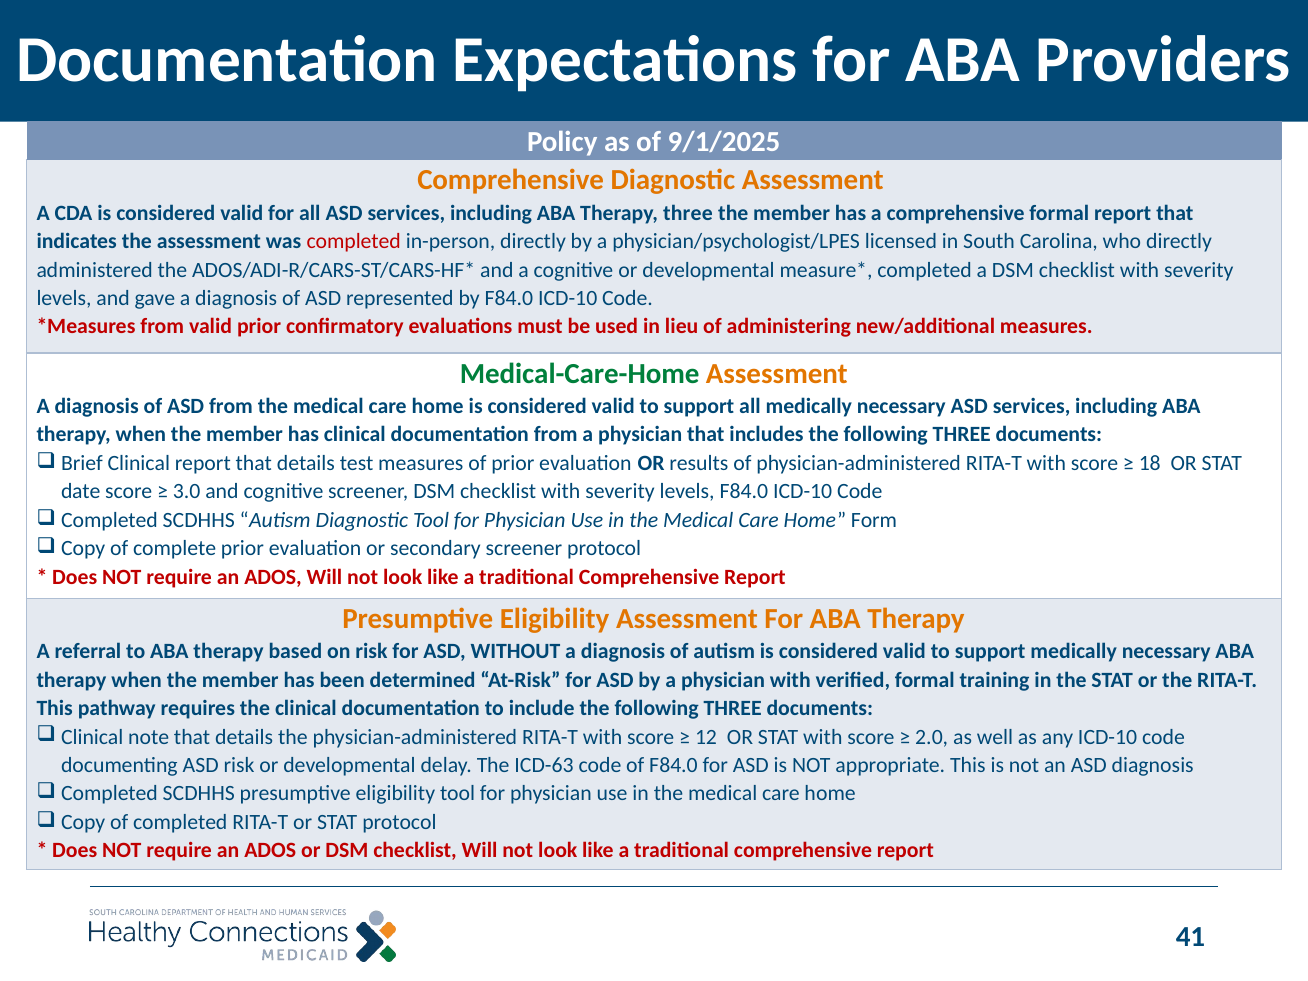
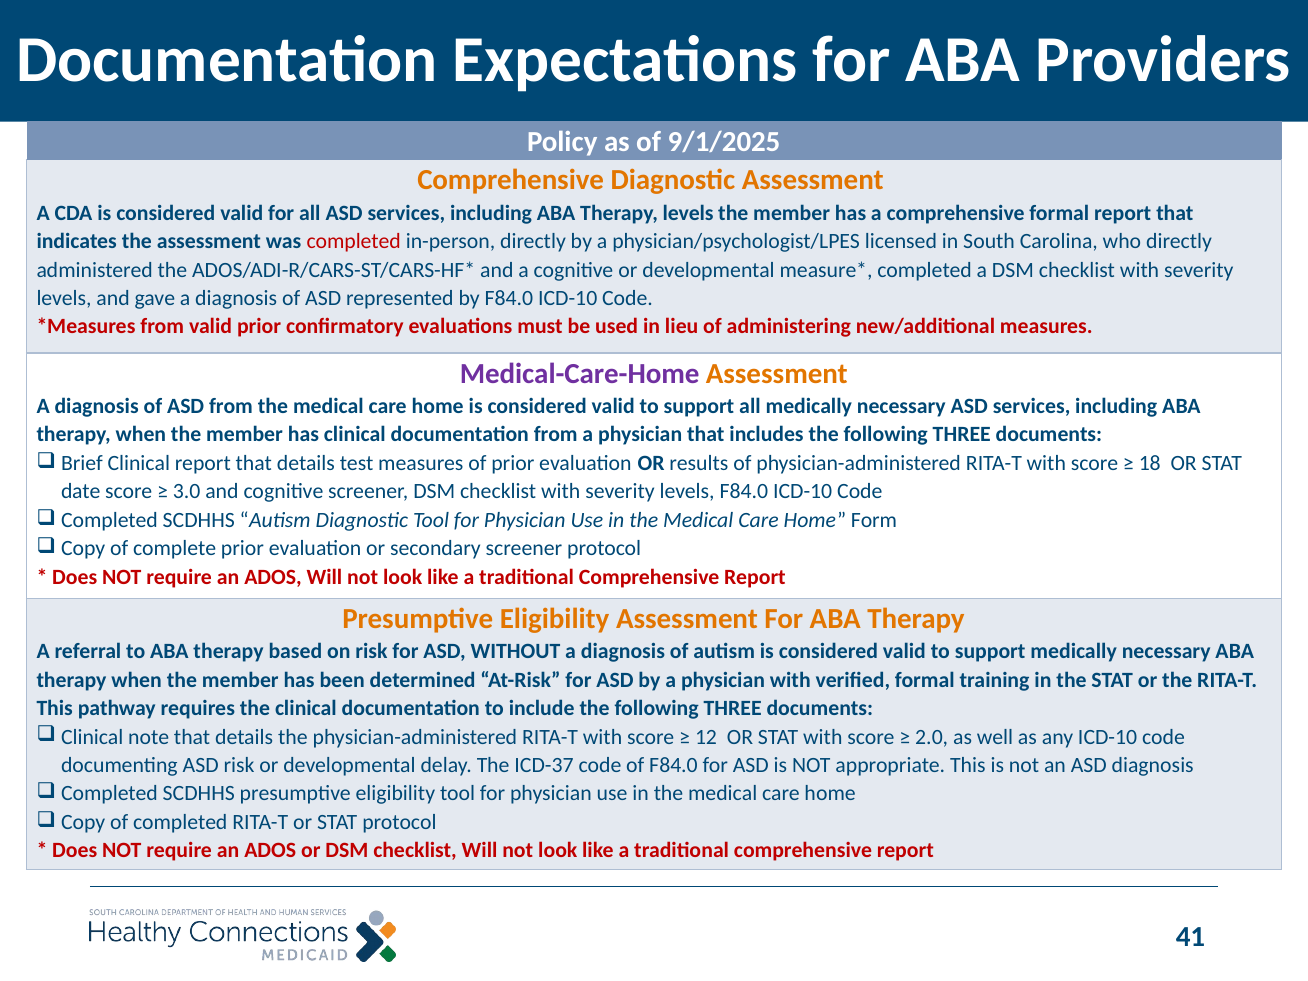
Therapy three: three -> levels (688, 213)
Medical-Care-Home colour: green -> purple (580, 374)
ICD-63: ICD-63 -> ICD-37 (544, 765)
